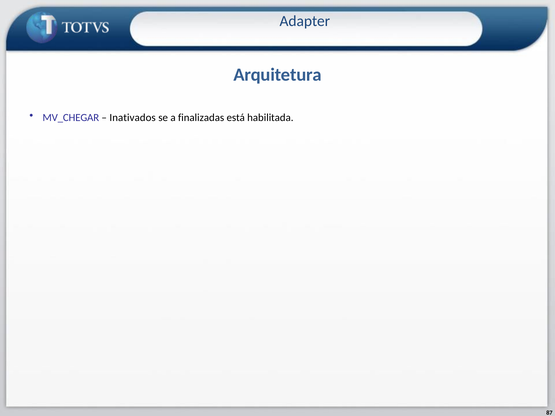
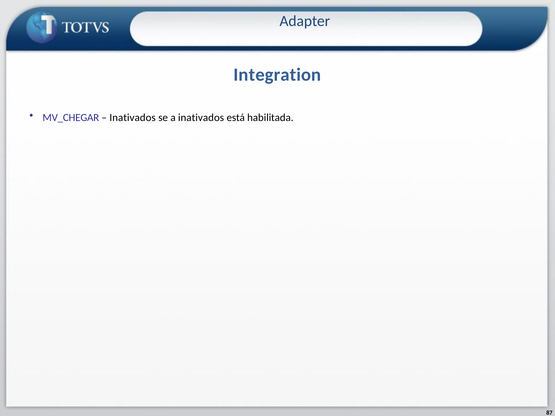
Arquitetura: Arquitetura -> Integration (277, 75)
a finalizadas: finalizadas -> inativados (201, 118)
